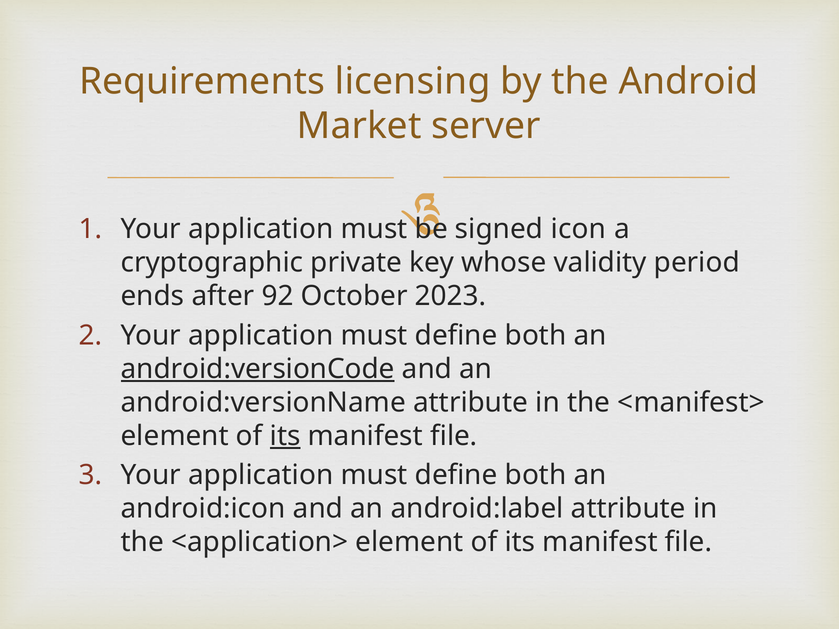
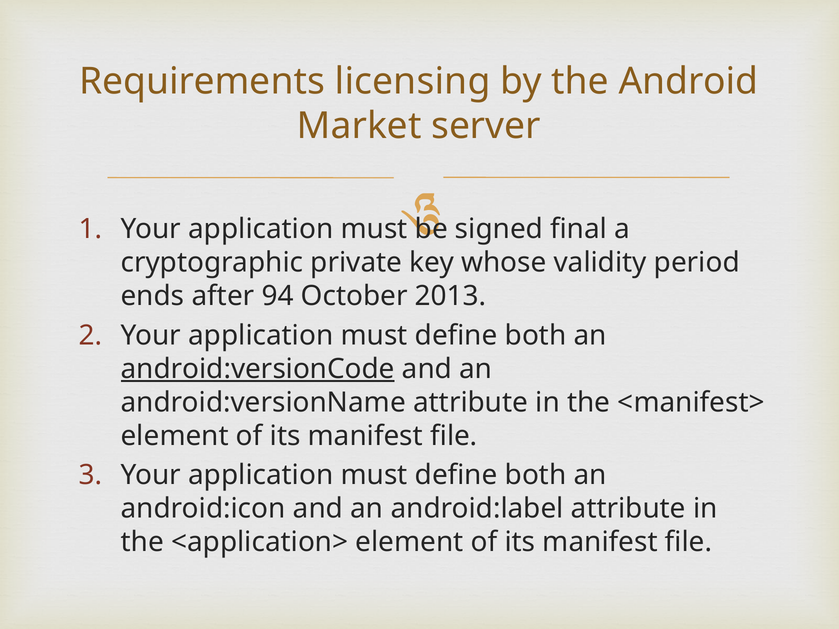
icon: icon -> final (579, 229)
92: 92 -> 94 (278, 296)
2023: 2023 -> 2013 (451, 296)
its underline: present -> none (285, 436)
